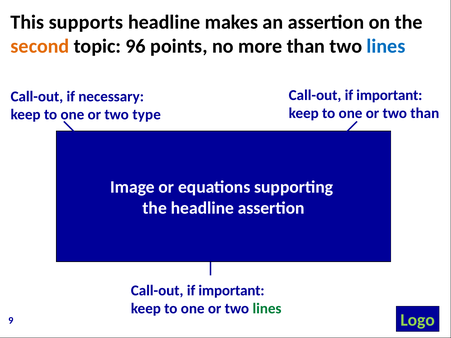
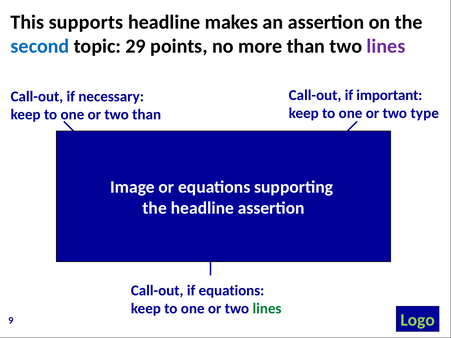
second colour: orange -> blue (40, 46)
96: 96 -> 29 (136, 46)
lines colour: blue -> purple (386, 46)
two than: than -> type (425, 113)
two type: type -> than (147, 115)
important: important -> equations (231, 291)
